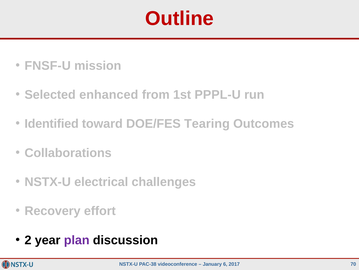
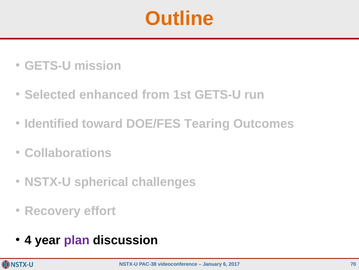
Outline colour: red -> orange (179, 18)
FNSF-U: FNSF-U -> GETS-U (48, 65)
1st PPPL-U: PPPL-U -> GETS-U (218, 94)
electrical: electrical -> spherical (101, 181)
2: 2 -> 4 (28, 239)
